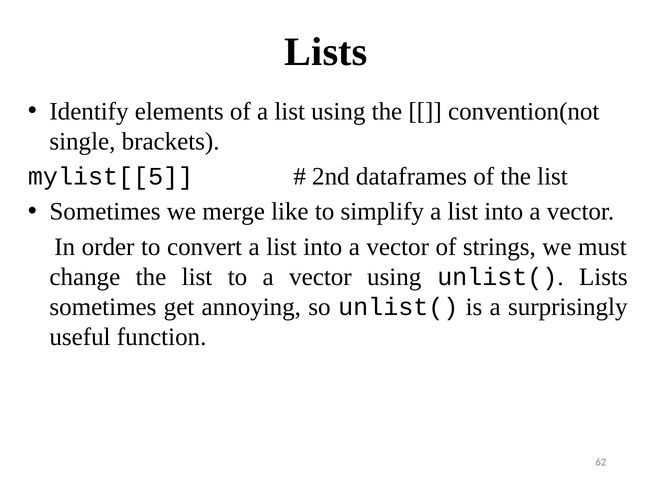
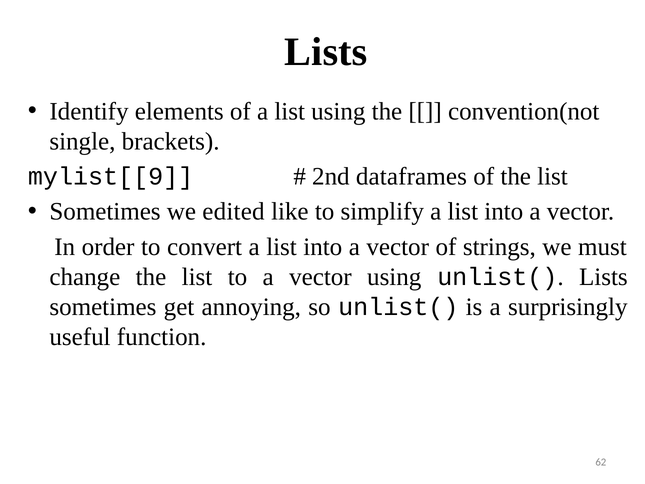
mylist[[5: mylist[[5 -> mylist[[9 (111, 176)
merge: merge -> edited (233, 212)
